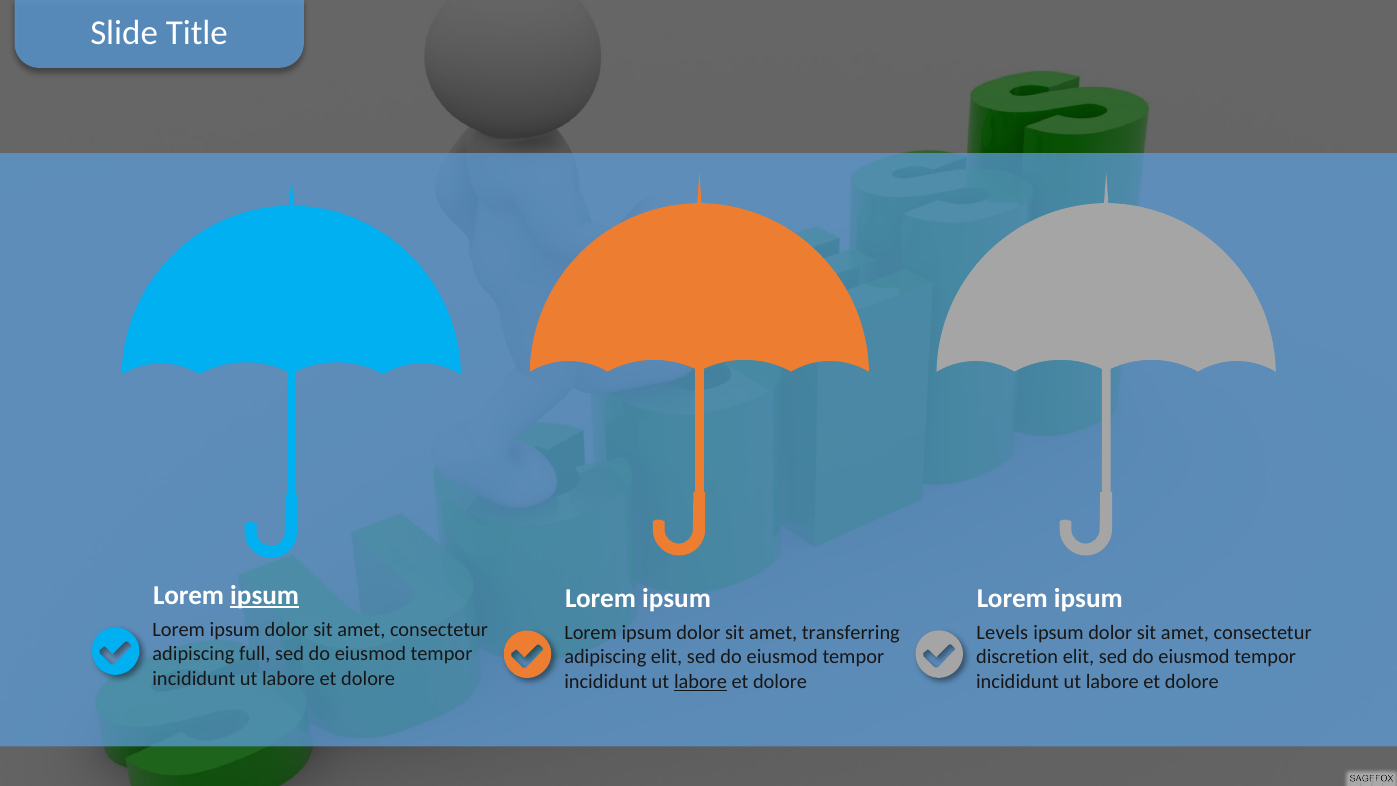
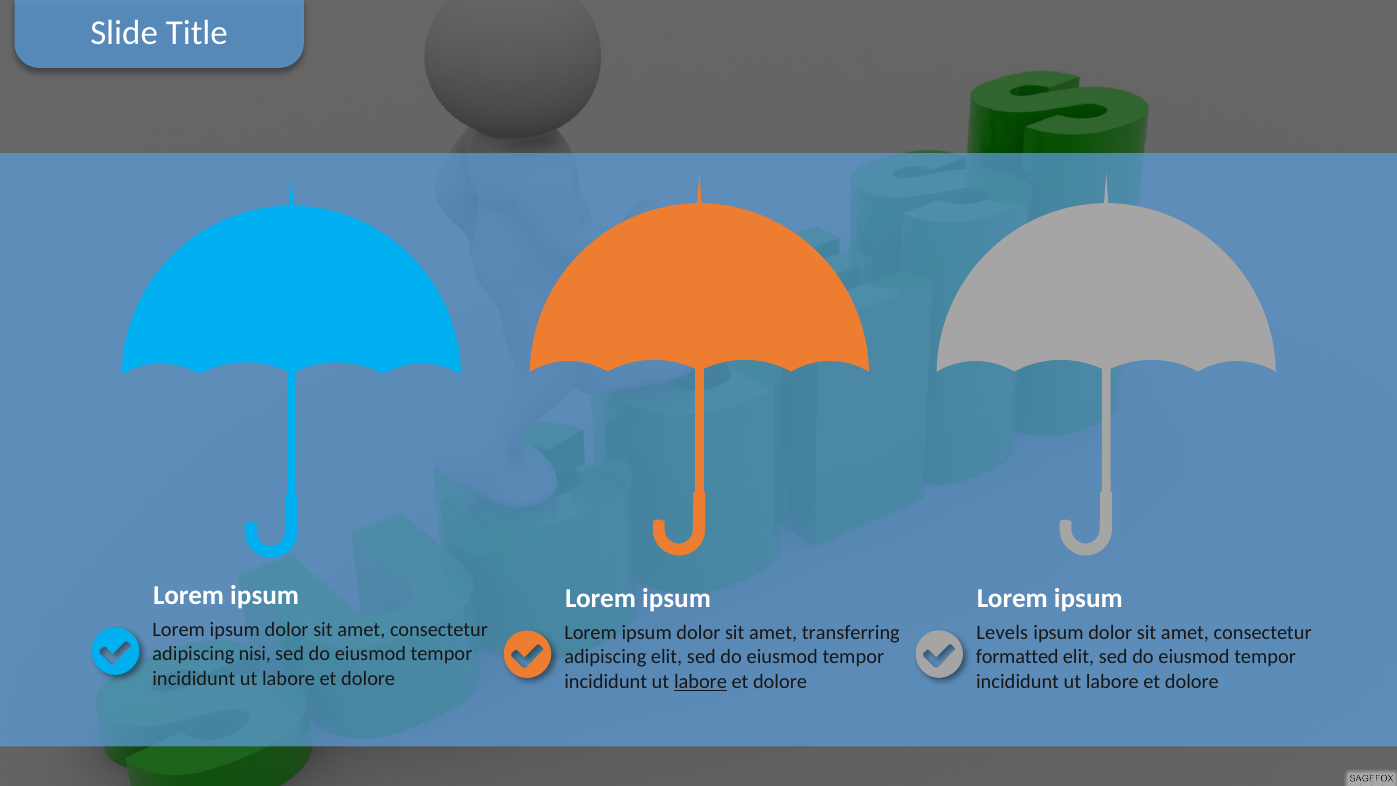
ipsum underline: present -> none (265, 595)
full: full -> nisi (255, 654)
discretion: discretion -> formatted (1017, 657)
